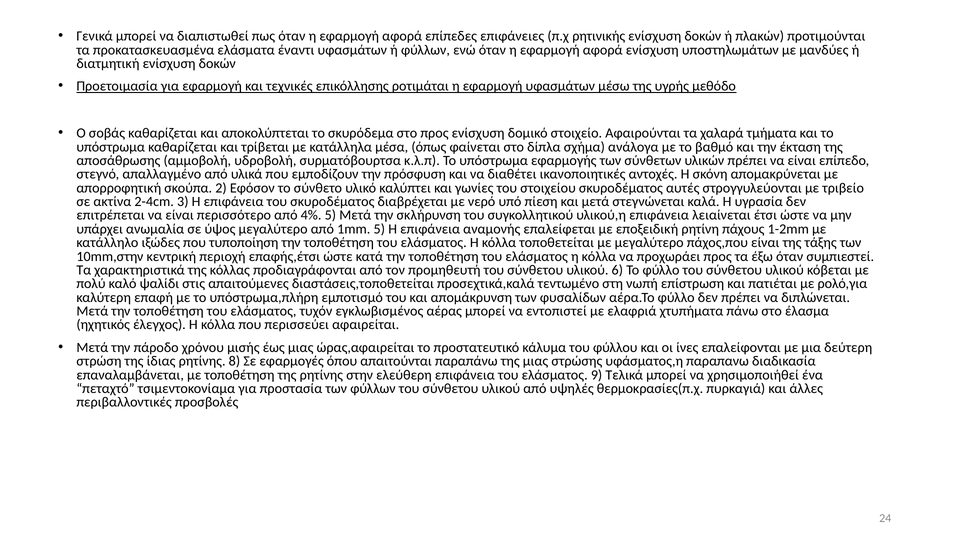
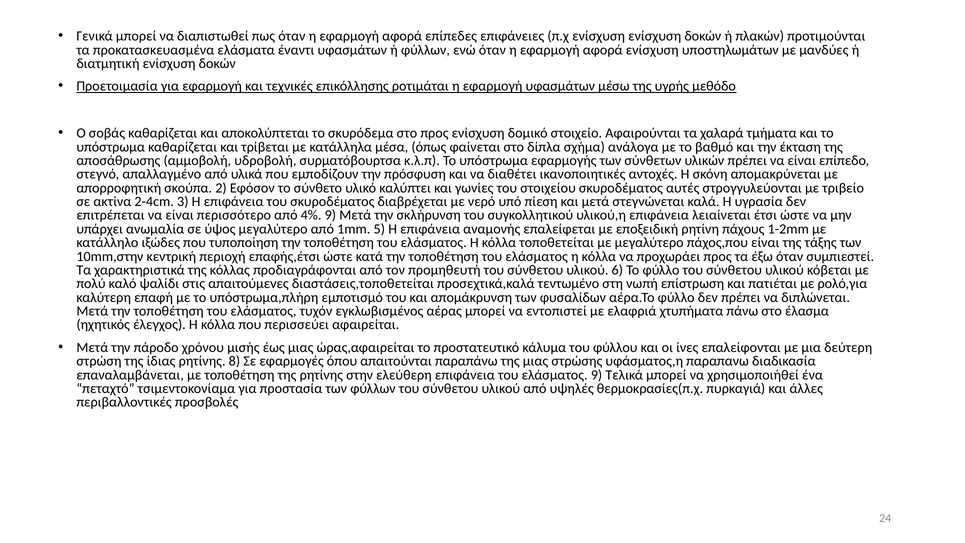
π.χ ρητινικής: ρητινικής -> ενίσχυση (599, 36)
4% 5: 5 -> 9 (330, 215)
